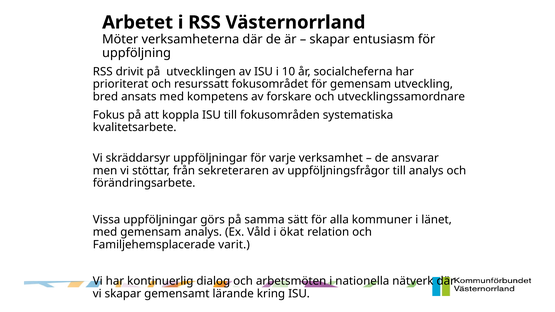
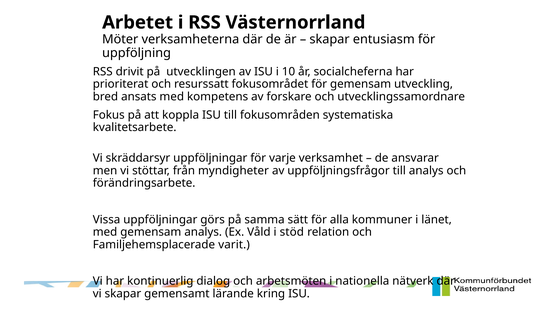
sekreteraren: sekreteraren -> myndigheter (233, 171)
ökat: ökat -> stöd (292, 232)
